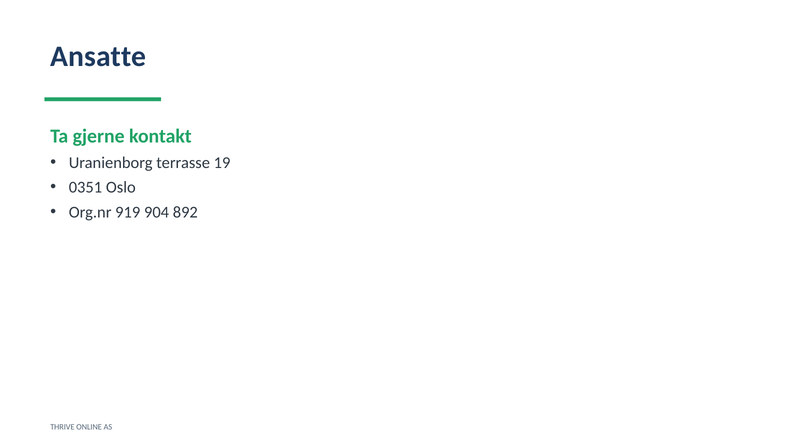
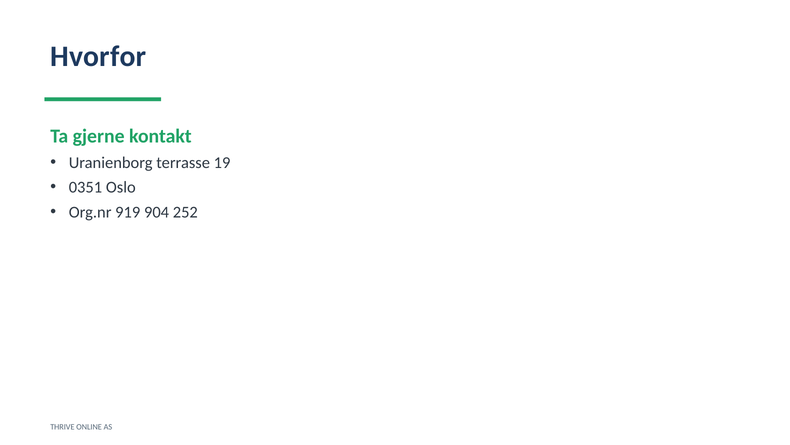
Ansatte: Ansatte -> Hvorfor (98, 56)
892: 892 -> 252 (185, 212)
